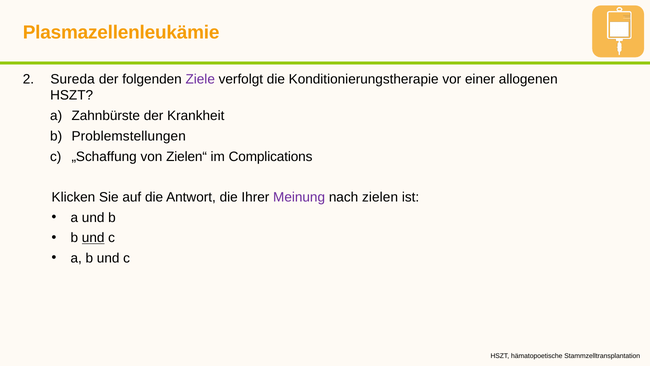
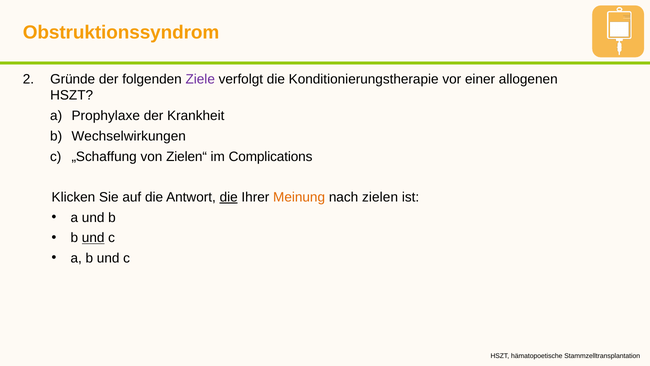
Plasmazellenleukämie: Plasmazellenleukämie -> Obstruktionssyndrom (121, 33)
Sureda: Sureda -> Gründe (73, 79)
Zahnbürste: Zahnbürste -> Prophylaxe (106, 116)
Problemstellungen: Problemstellungen -> Wechselwirkungen (129, 136)
die underline: none -> present (229, 197)
Meinung colour: purple -> orange (299, 197)
